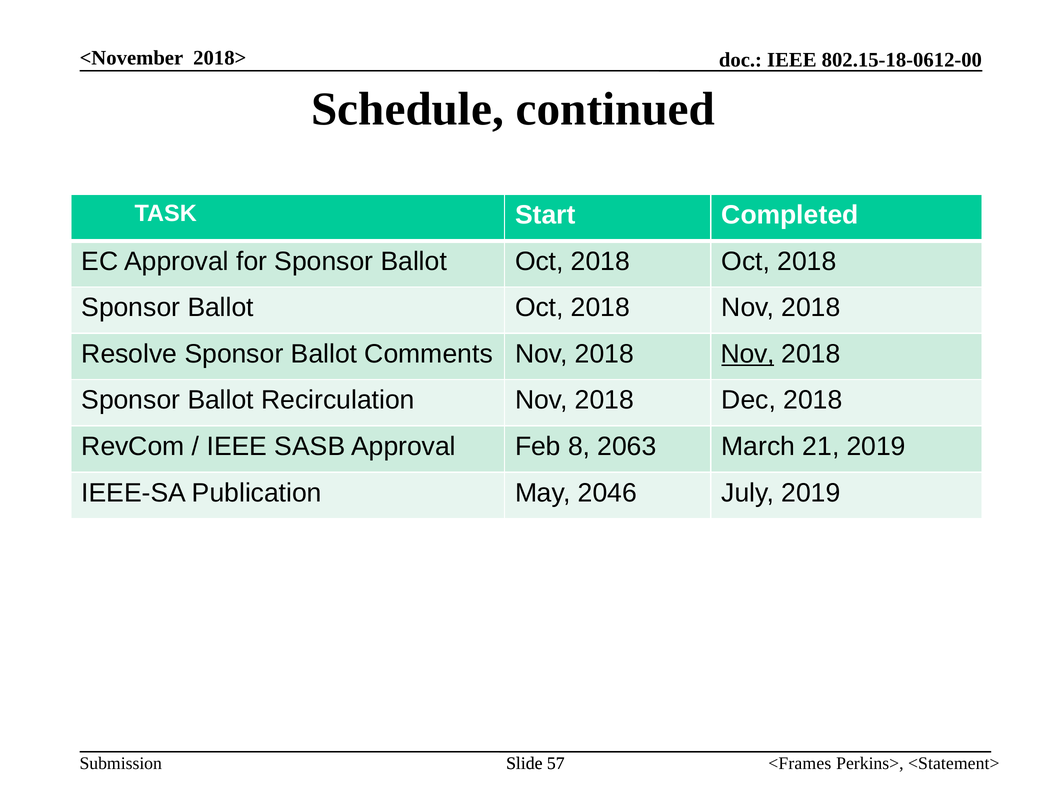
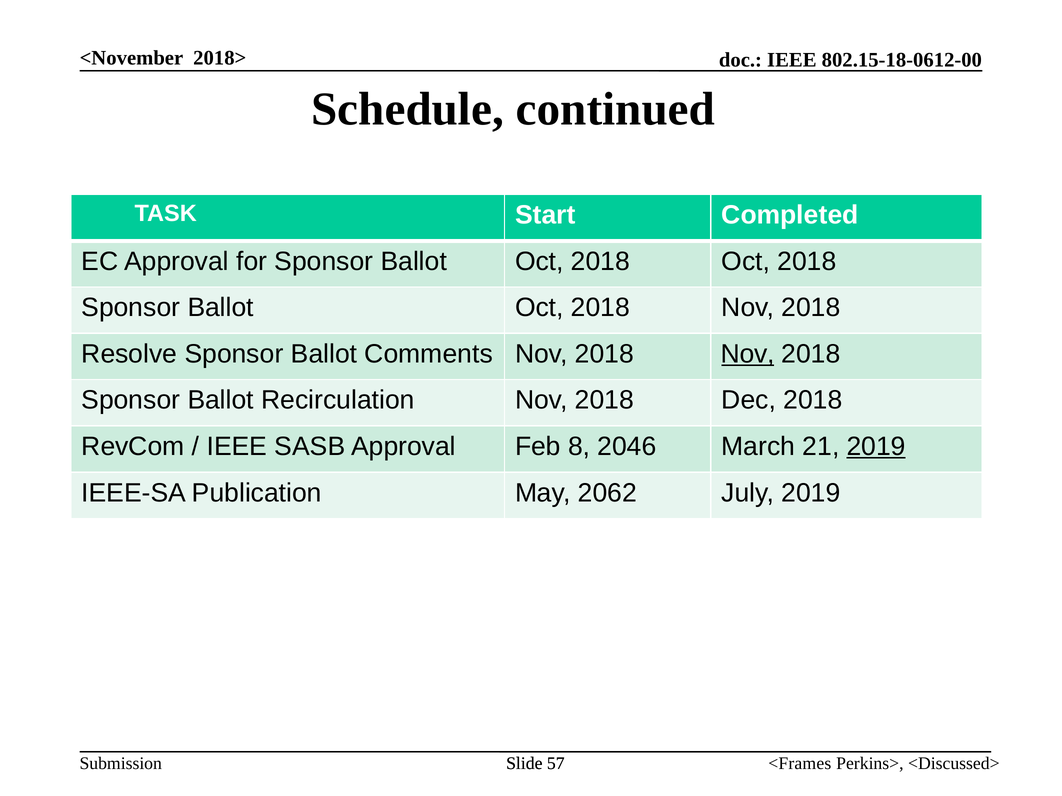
2063: 2063 -> 2046 (627, 447)
2019 underline: none -> present (876, 447)
2046: 2046 -> 2062 (607, 493)
<Statement>: <Statement> -> <Discussed> (954, 764)
